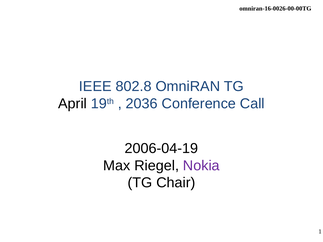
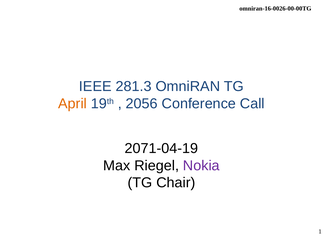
802.8: 802.8 -> 281.3 (134, 86)
April colour: black -> orange (73, 104)
2036: 2036 -> 2056 (142, 104)
2006-04-19: 2006-04-19 -> 2071-04-19 (161, 148)
